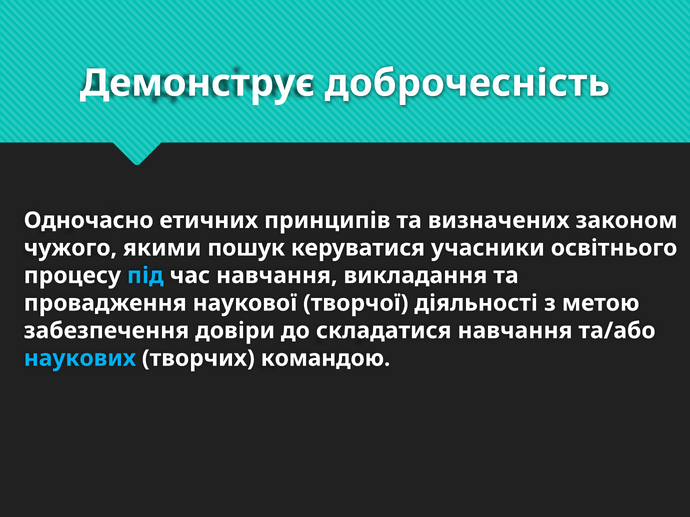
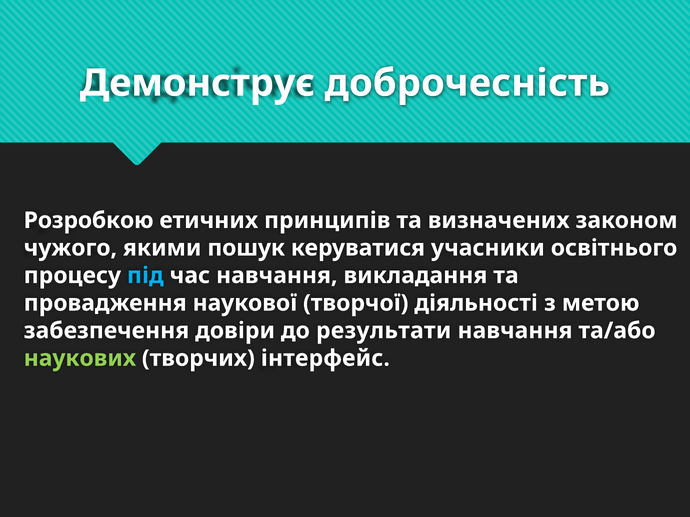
Одночасно: Одночасно -> Розробкою (89, 221)
складатися: складатися -> результати (384, 331)
наукових colour: light blue -> light green (80, 359)
командою: командою -> інтерфейс (325, 359)
